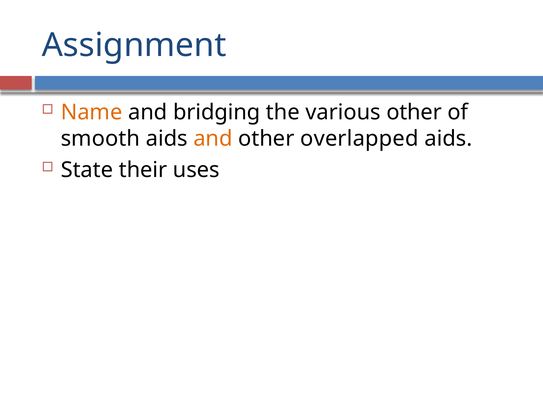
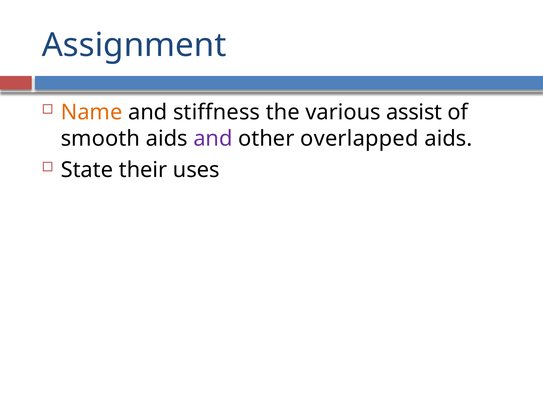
bridging: bridging -> stiffness (217, 112)
various other: other -> assist (414, 112)
and colour: orange -> purple (213, 139)
